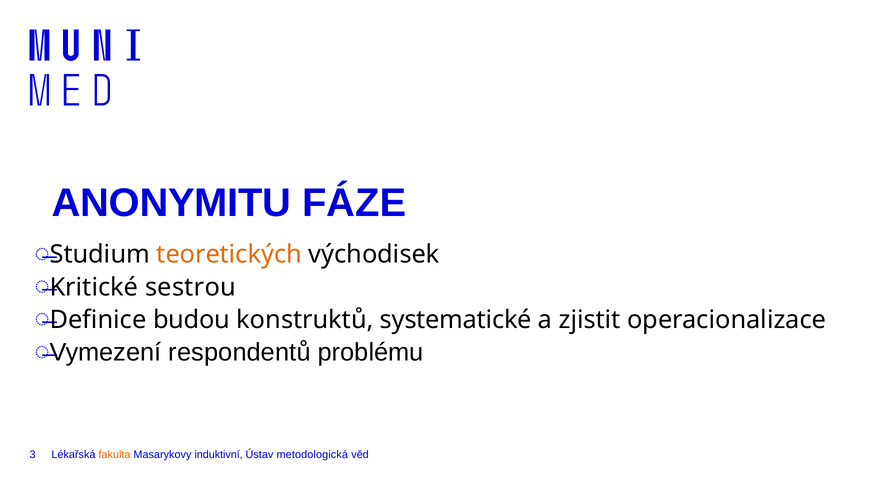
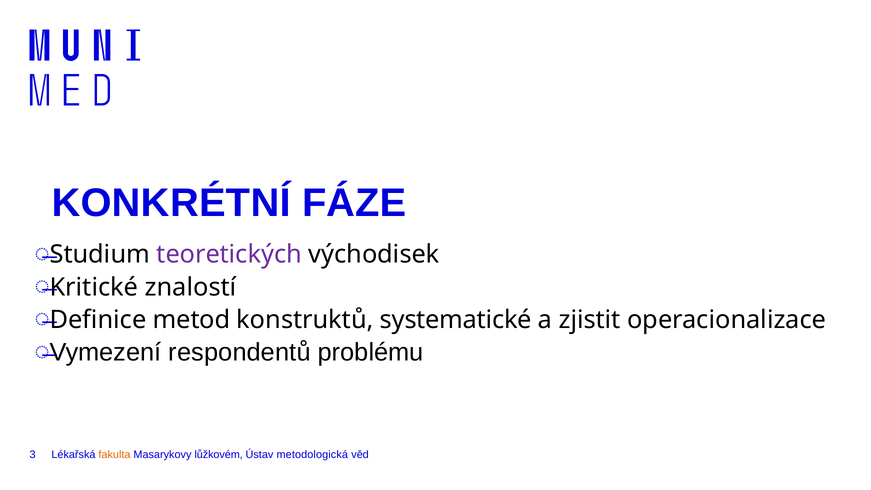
ANONYMITU: ANONYMITU -> KONKRÉTNÍ (171, 203)
teoretických colour: orange -> purple (229, 255)
sestrou: sestrou -> znalostí (191, 287)
budou: budou -> metod (192, 320)
induktivní: induktivní -> lůžkovém (219, 455)
